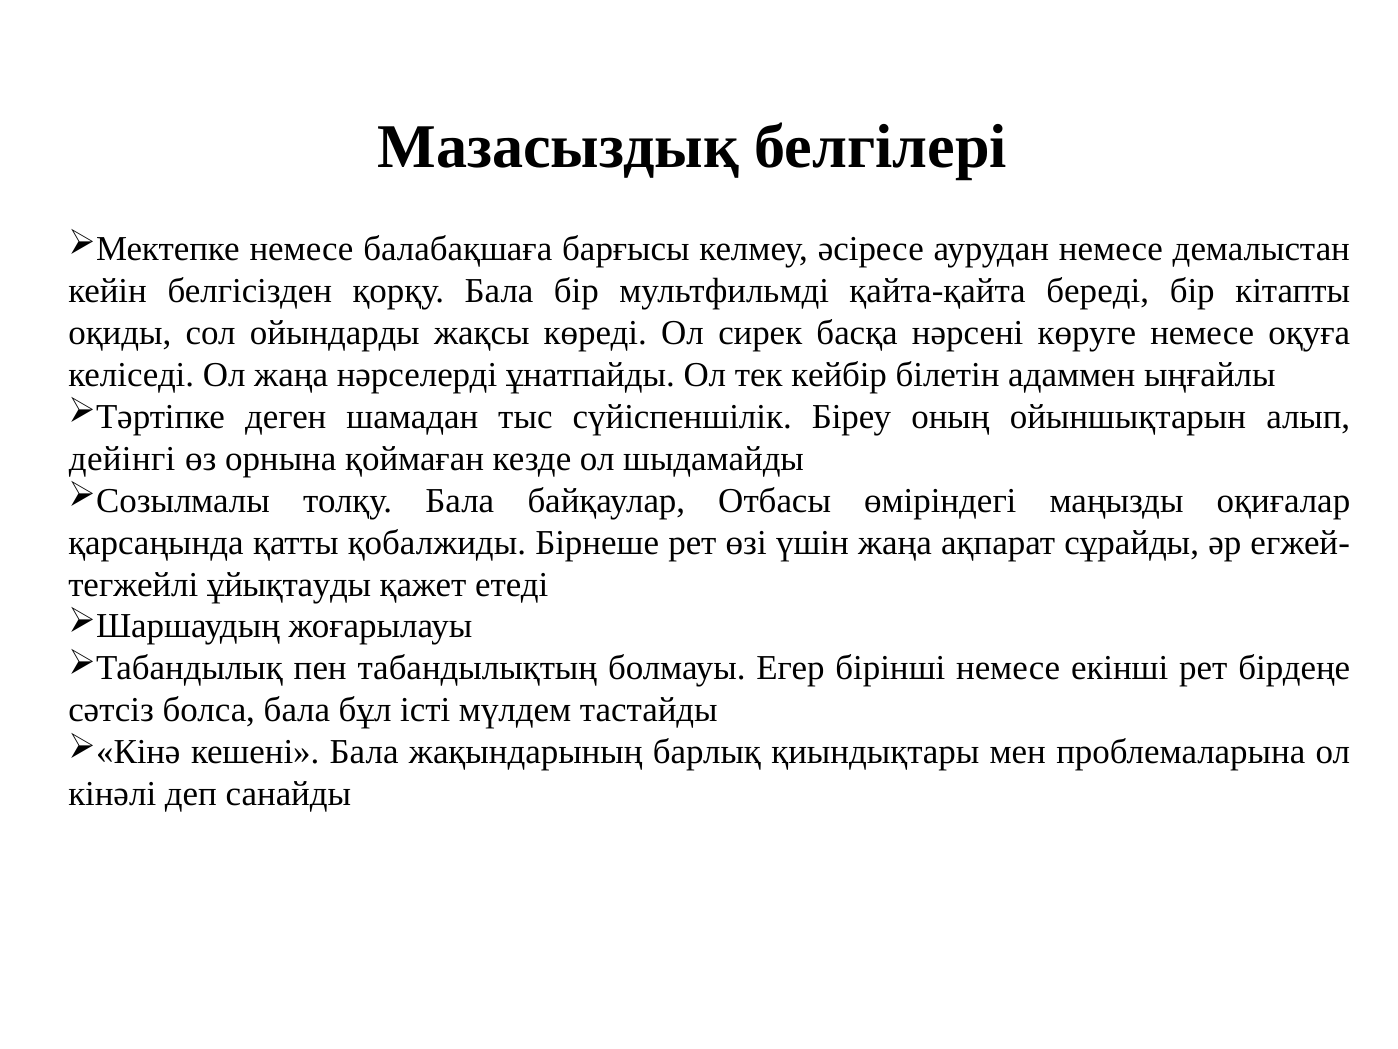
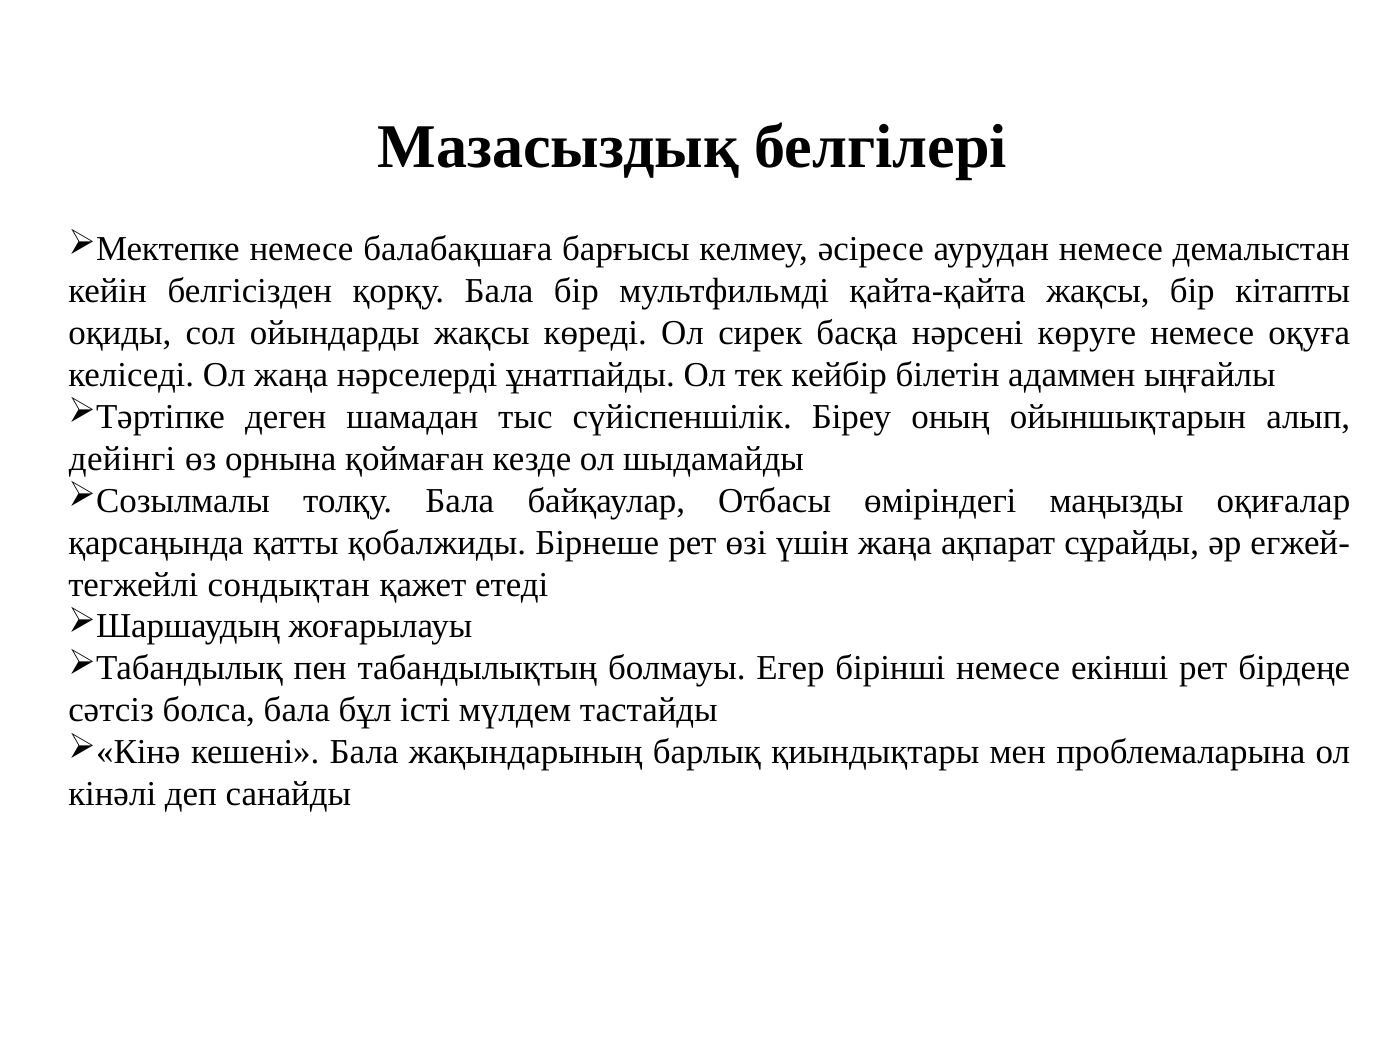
қайта-қайта береді: береді -> жақсы (1098, 291)
ұйықтауды: ұйықтауды -> сондықтан (289, 584)
